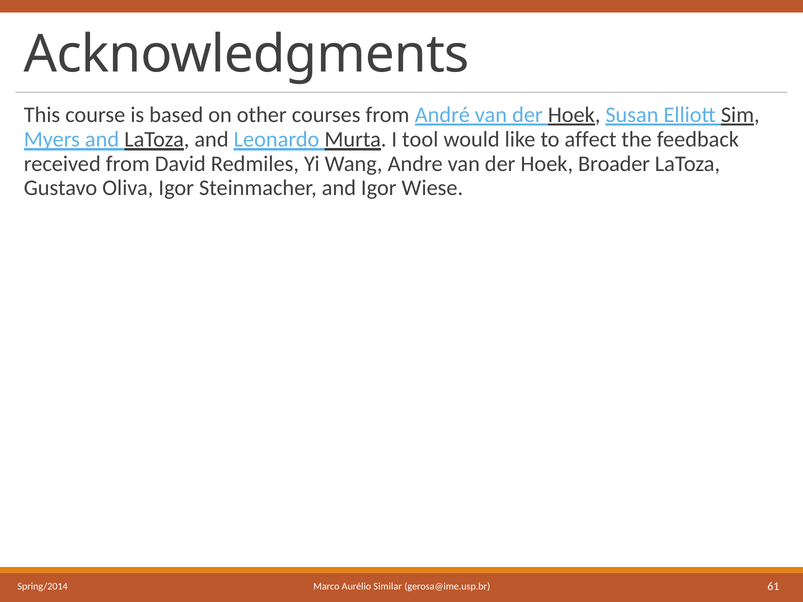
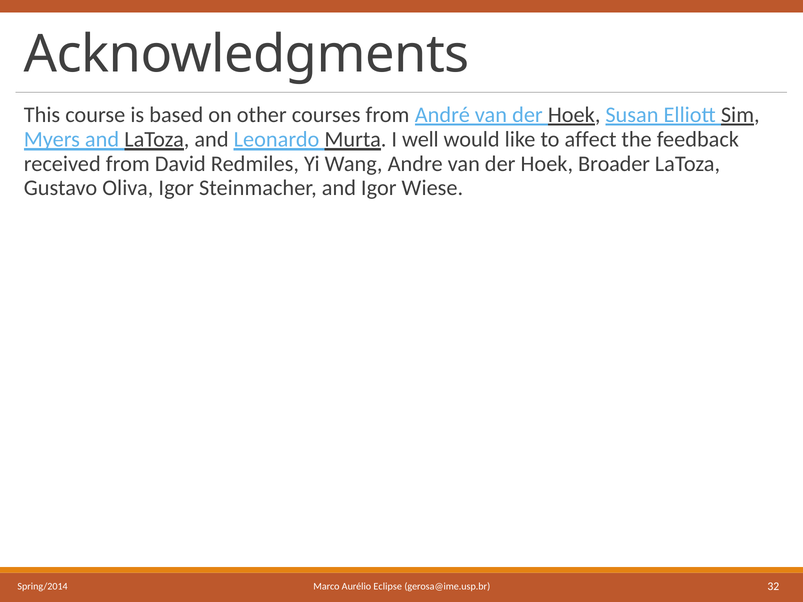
tool: tool -> well (420, 140)
Similar: Similar -> Eclipse (388, 587)
61: 61 -> 32 (773, 587)
